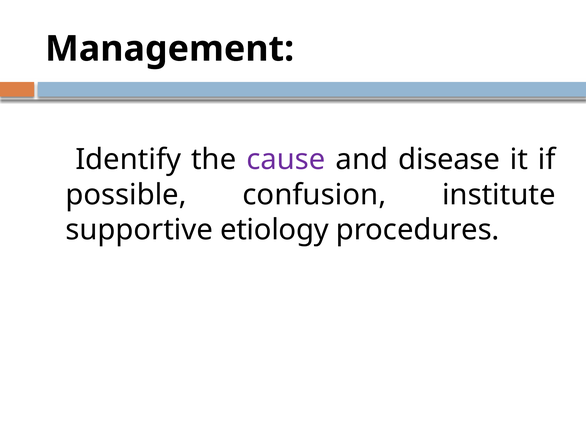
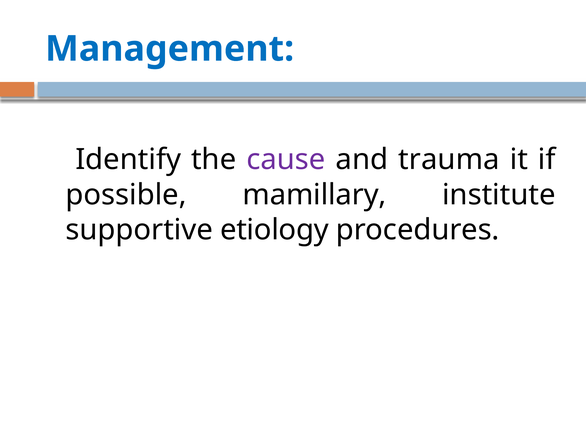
Management colour: black -> blue (170, 49)
disease: disease -> trauma (449, 160)
confusion: confusion -> mamillary (314, 195)
